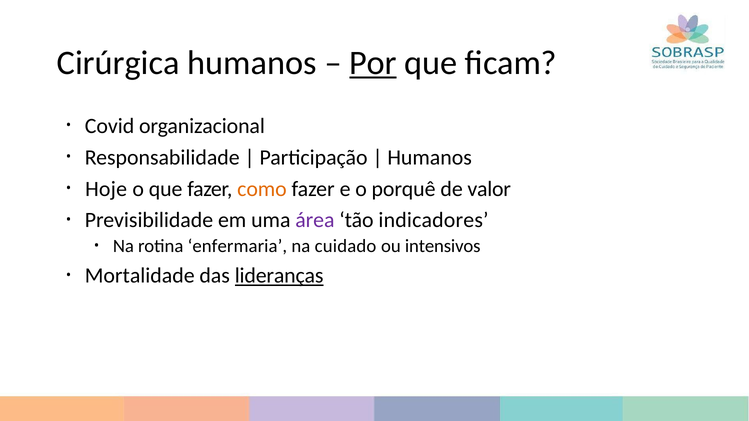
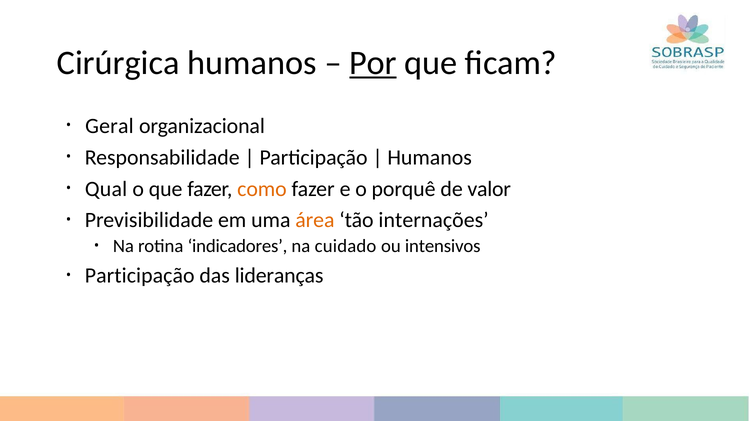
Covid: Covid -> Geral (109, 126)
Hoje: Hoje -> Qual (106, 189)
área colour: purple -> orange (315, 220)
indicadores: indicadores -> internações (434, 220)
enfermaria: enfermaria -> indicadores (237, 246)
Mortalidade: Mortalidade -> Participação (140, 276)
lideranças underline: present -> none (279, 276)
